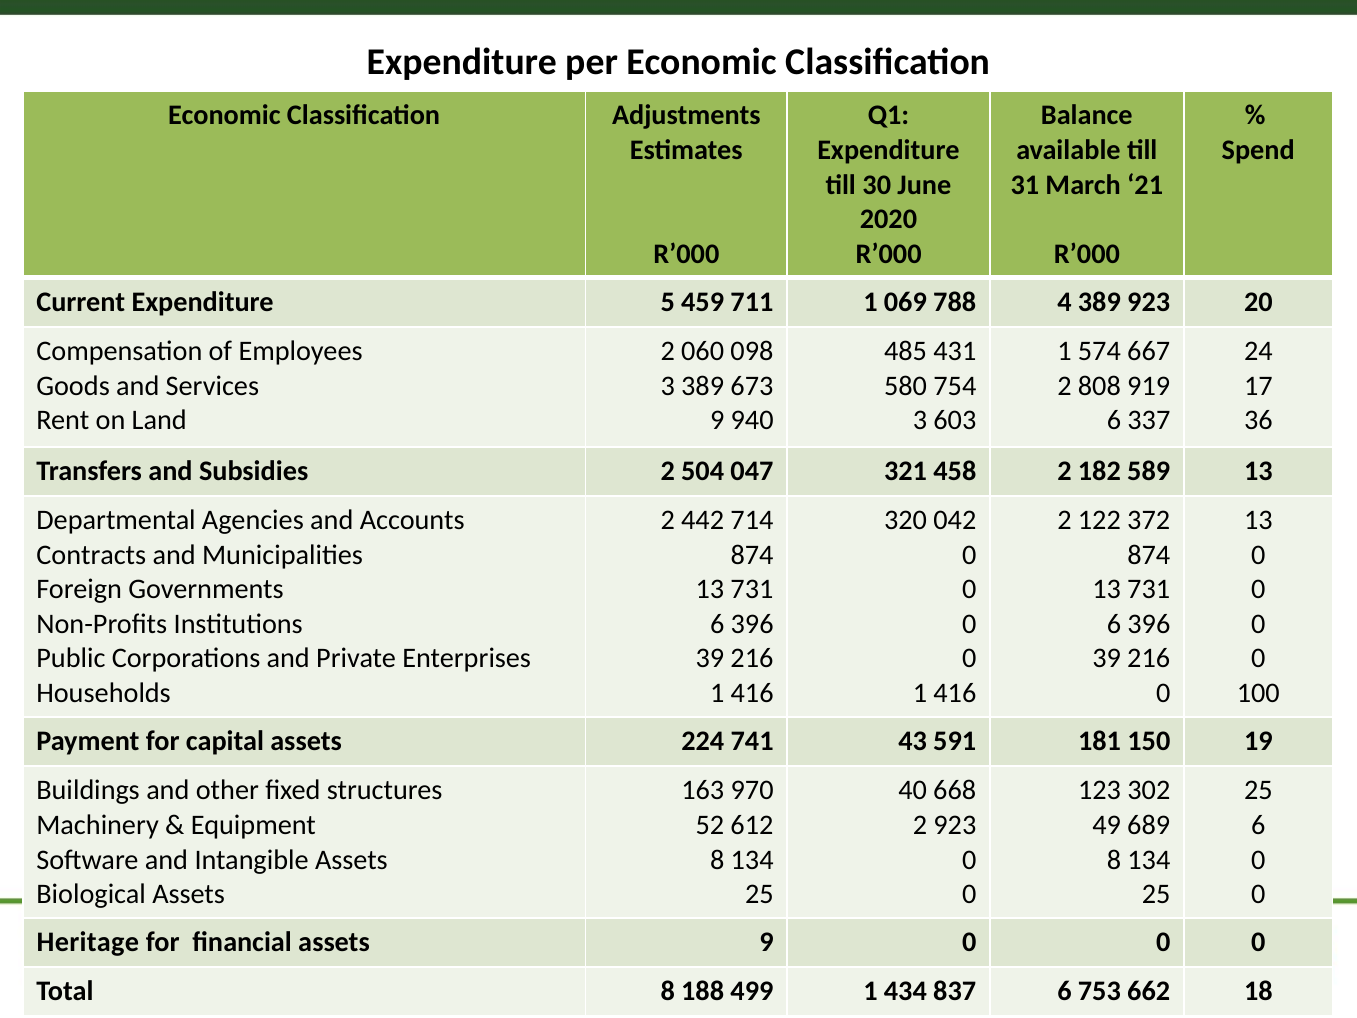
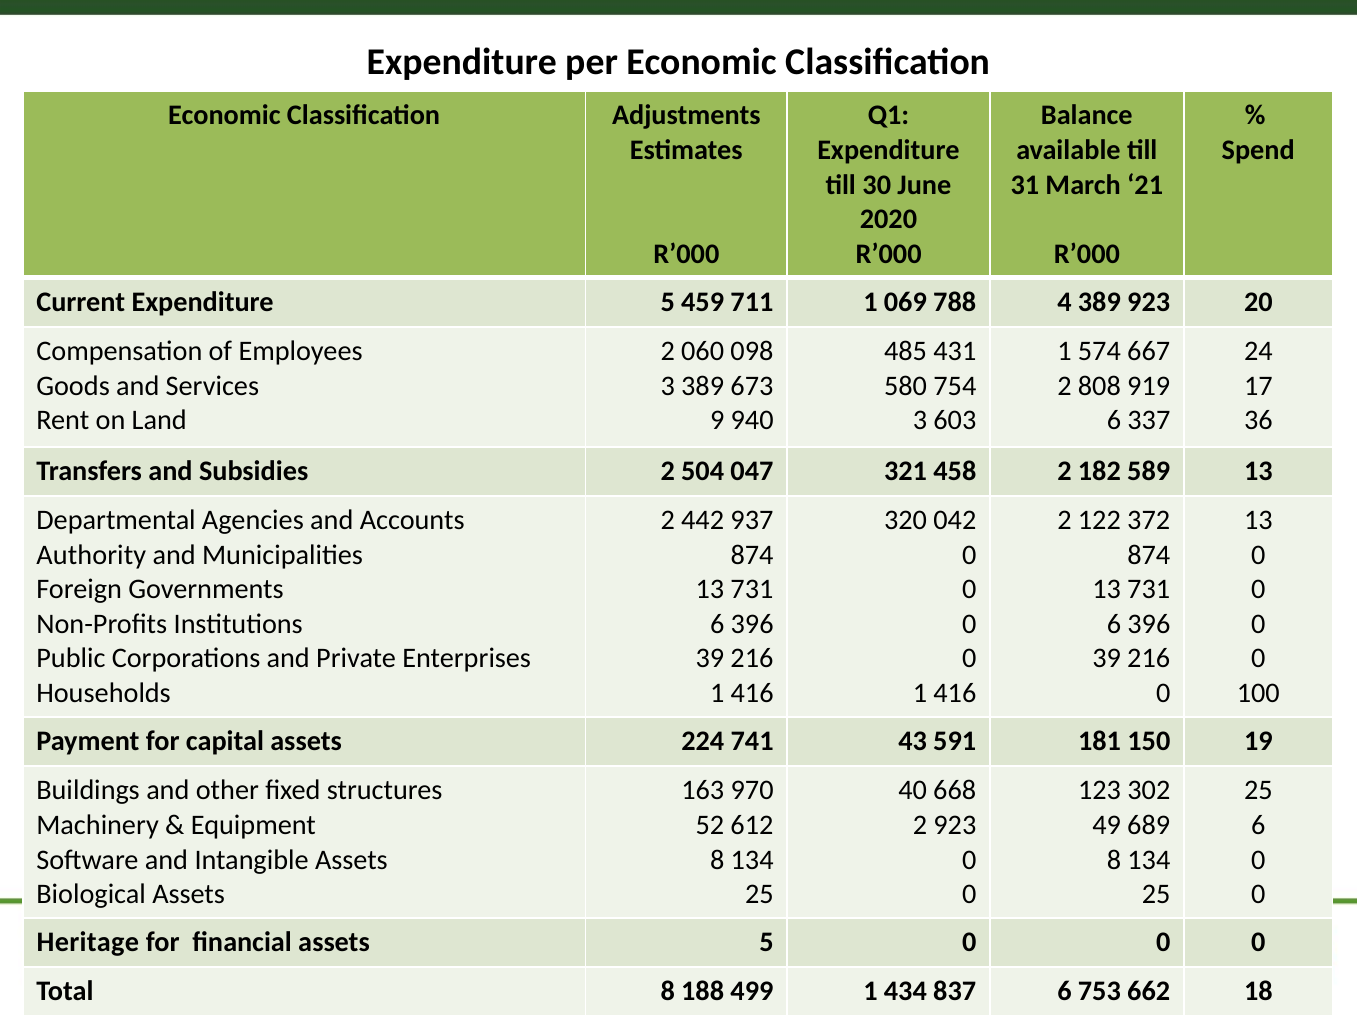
714: 714 -> 937 (752, 520)
Contracts: Contracts -> Authority (91, 555)
assets 9: 9 -> 5 (767, 942)
